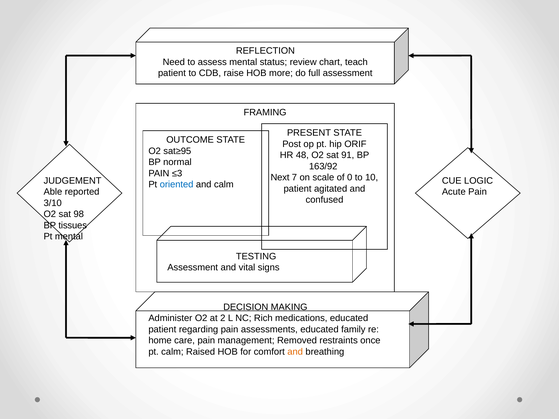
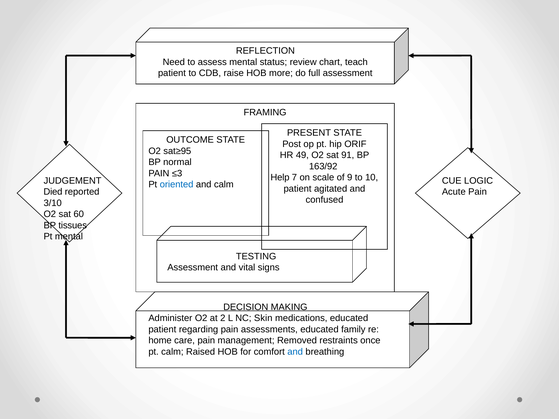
48: 48 -> 49 (302, 155)
Next: Next -> Help (280, 178)
0: 0 -> 9 (350, 178)
Able: Able -> Died (53, 192)
98: 98 -> 60 (79, 214)
Rich: Rich -> Skin (263, 318)
and colour: orange -> blue (295, 352)
